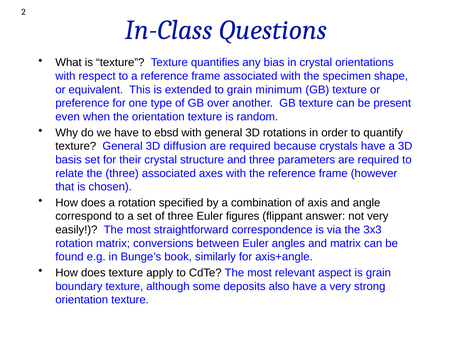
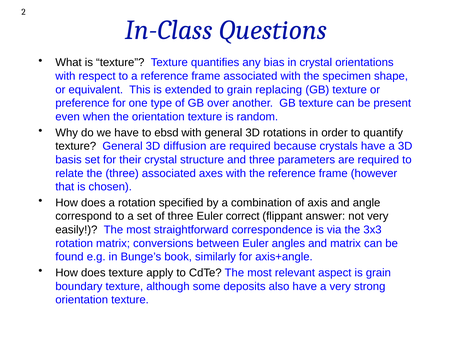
minimum: minimum -> replacing (279, 90)
figures: figures -> correct (243, 216)
